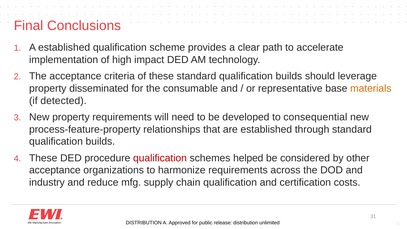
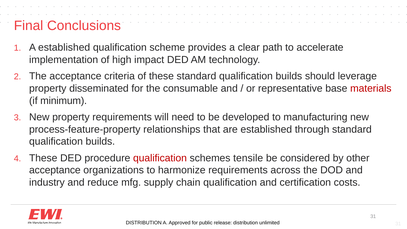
materials colour: orange -> red (371, 88)
detected: detected -> minimum (64, 101)
consequential: consequential -> manufacturing (315, 117)
helped: helped -> tensile (248, 158)
